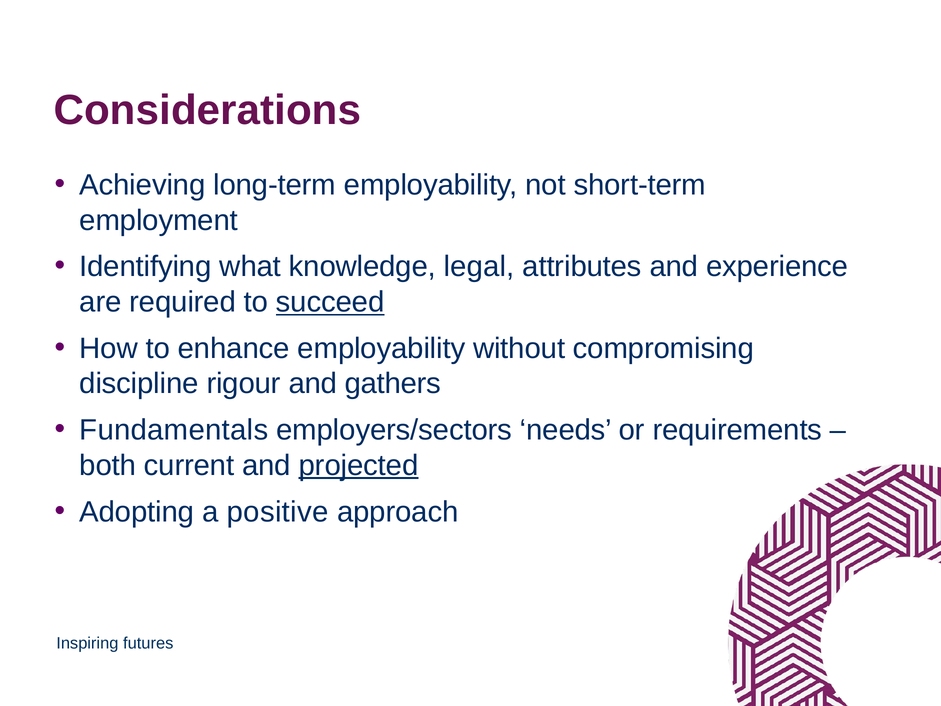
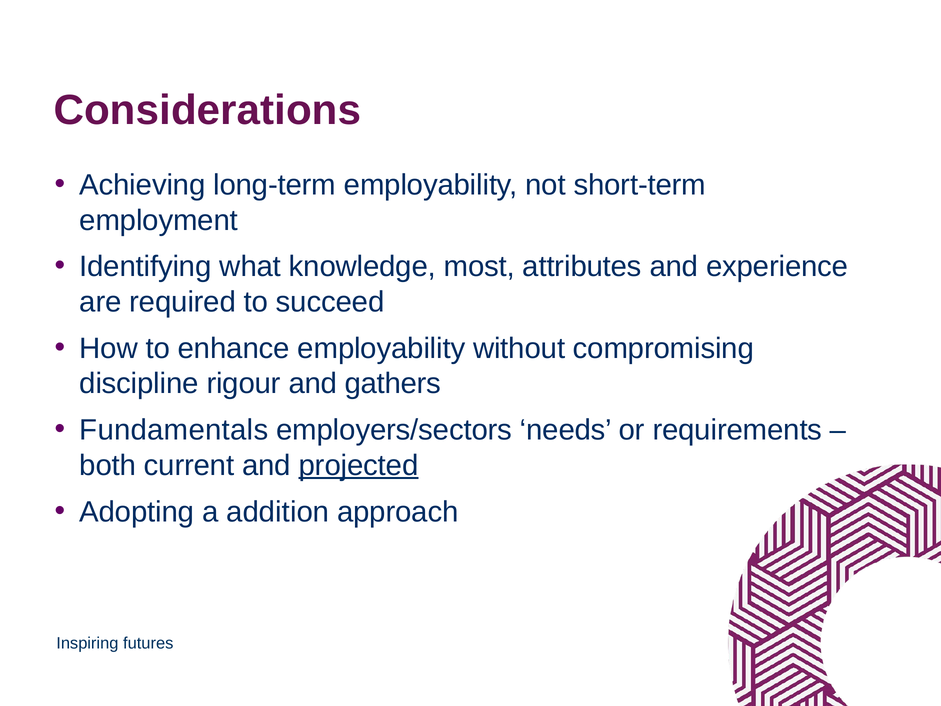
legal: legal -> most (479, 267)
succeed underline: present -> none (330, 302)
positive: positive -> addition (278, 512)
